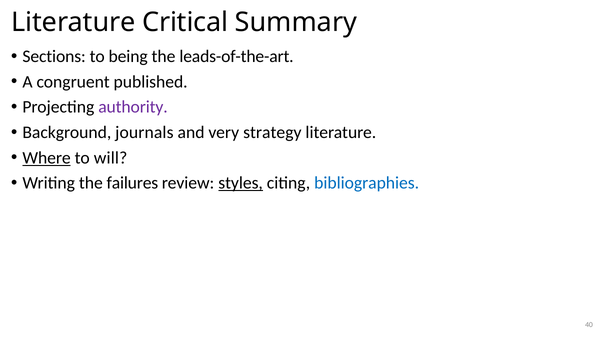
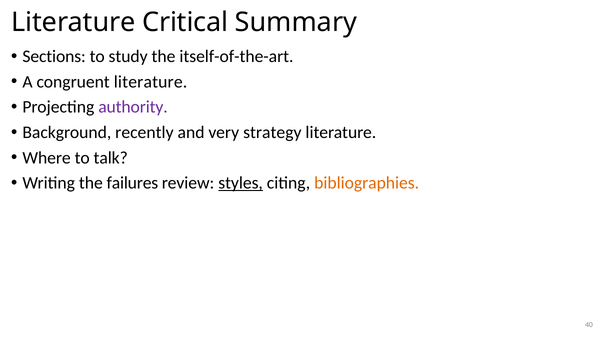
being: being -> study (128, 56)
leads-of-the-art: leads-of-the-art -> itself-of-the-art (236, 56)
congruent published: published -> literature (151, 82)
journals: journals -> recently (144, 132)
Where underline: present -> none (47, 158)
will: will -> talk (111, 158)
bibliographies colour: blue -> orange (367, 183)
